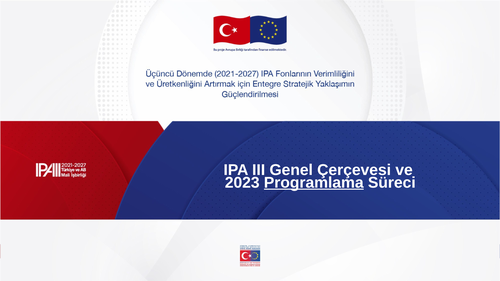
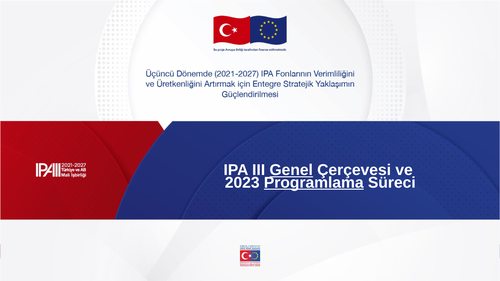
Genel underline: none -> present (291, 170)
